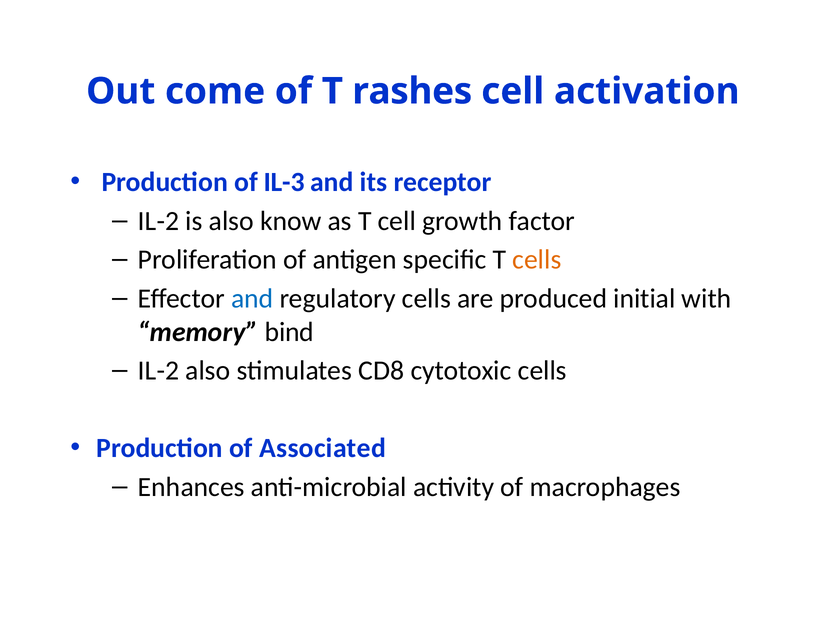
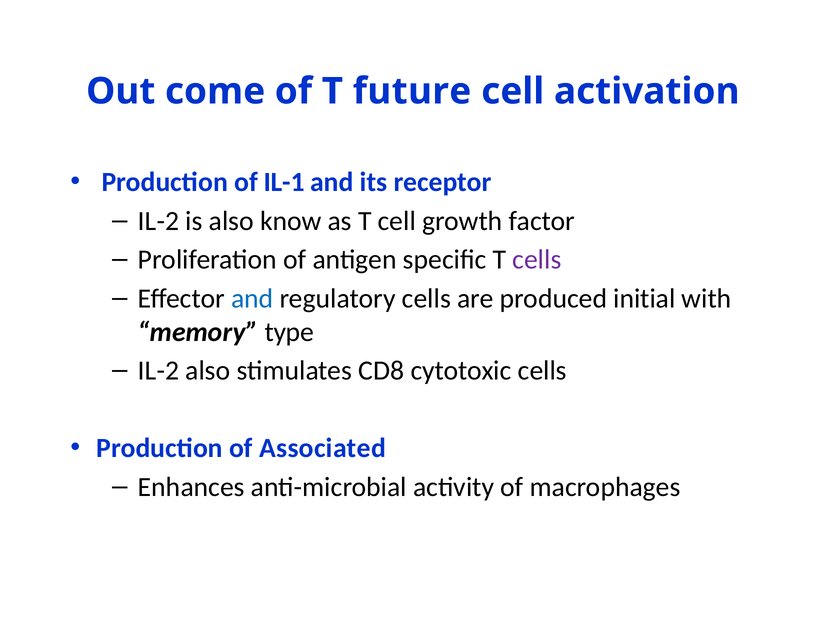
rashes: rashes -> future (412, 91)
IL-3: IL-3 -> IL-1 (284, 182)
cells colour: orange -> purple (537, 259)
bind: bind -> type (289, 331)
